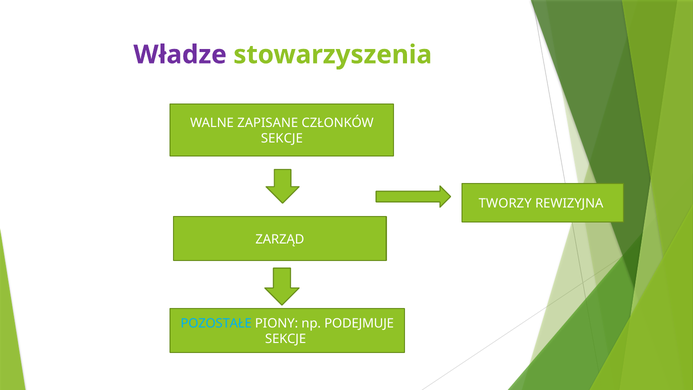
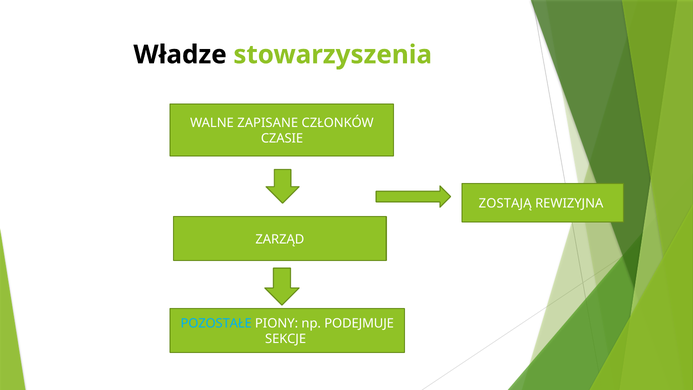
Władze colour: purple -> black (180, 55)
SEKCJE: SEKCJE -> CZASIE (282, 139)
TWORZY: TWORZY -> ZOSTAJĄ (505, 203)
